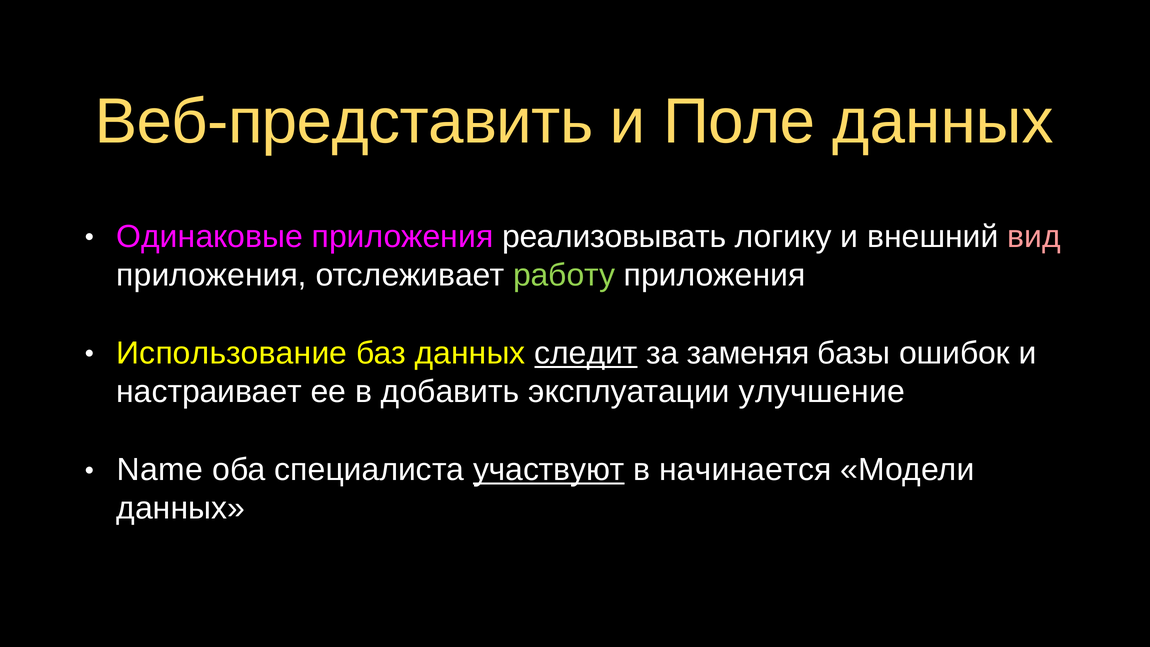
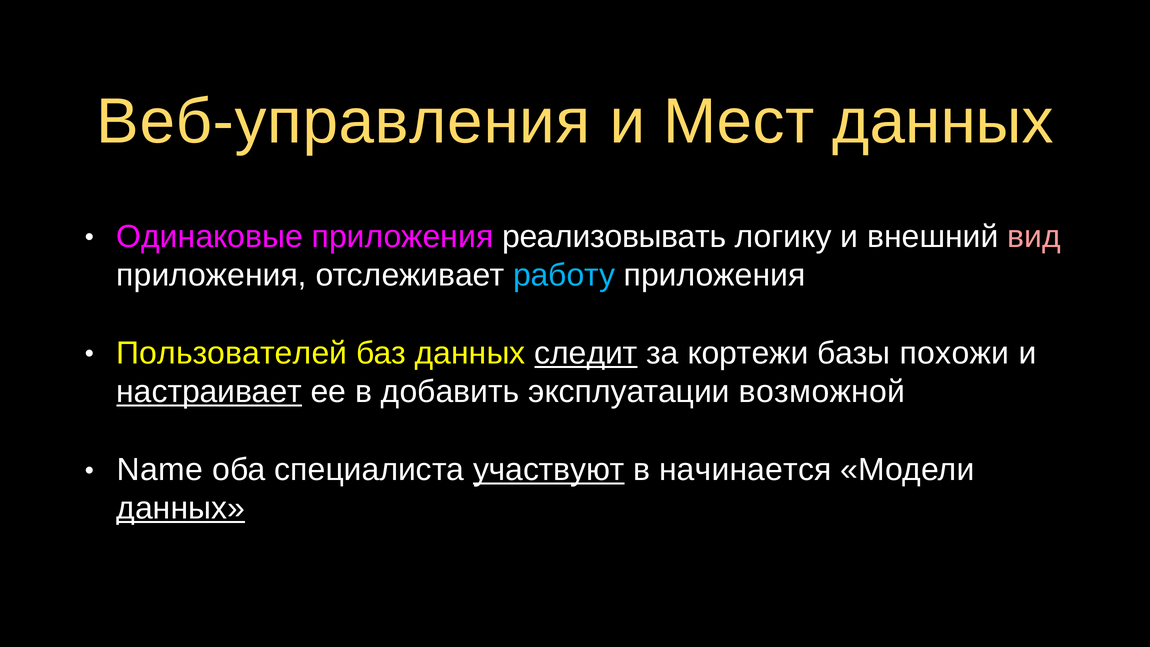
Веб-представить: Веб-представить -> Веб-управления (343, 122)
Поле: Поле -> Мест (739, 122)
работу colour: light green -> light blue (564, 275)
Использование: Использование -> Пользователей (232, 353)
заменяя: заменяя -> кортежи (748, 353)
ошибок: ошибок -> похожи (954, 353)
настраивает underline: none -> present (209, 392)
улучшение: улучшение -> возможной (822, 392)
данных underline: none -> present (181, 508)
